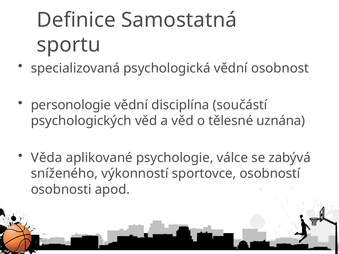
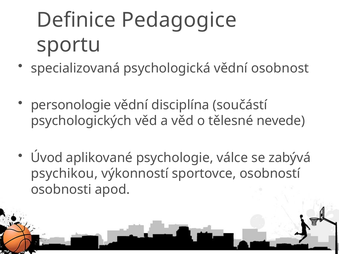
Samostatná: Samostatná -> Pedagogice (179, 20)
uznána: uznána -> nevede (281, 121)
Věda: Věda -> Úvod (47, 158)
sníženého: sníženého -> psychikou (64, 174)
